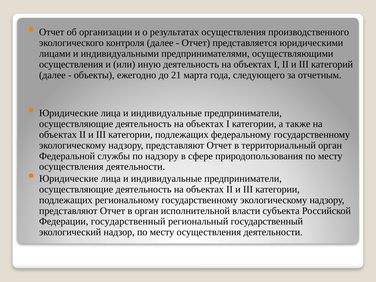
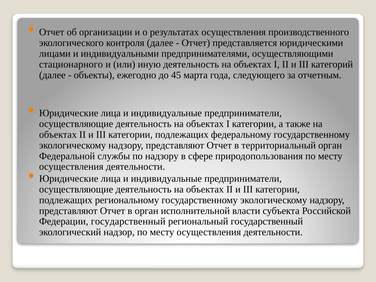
осуществления: осуществления -> стационарного (71, 64)
21: 21 -> 45 (176, 75)
